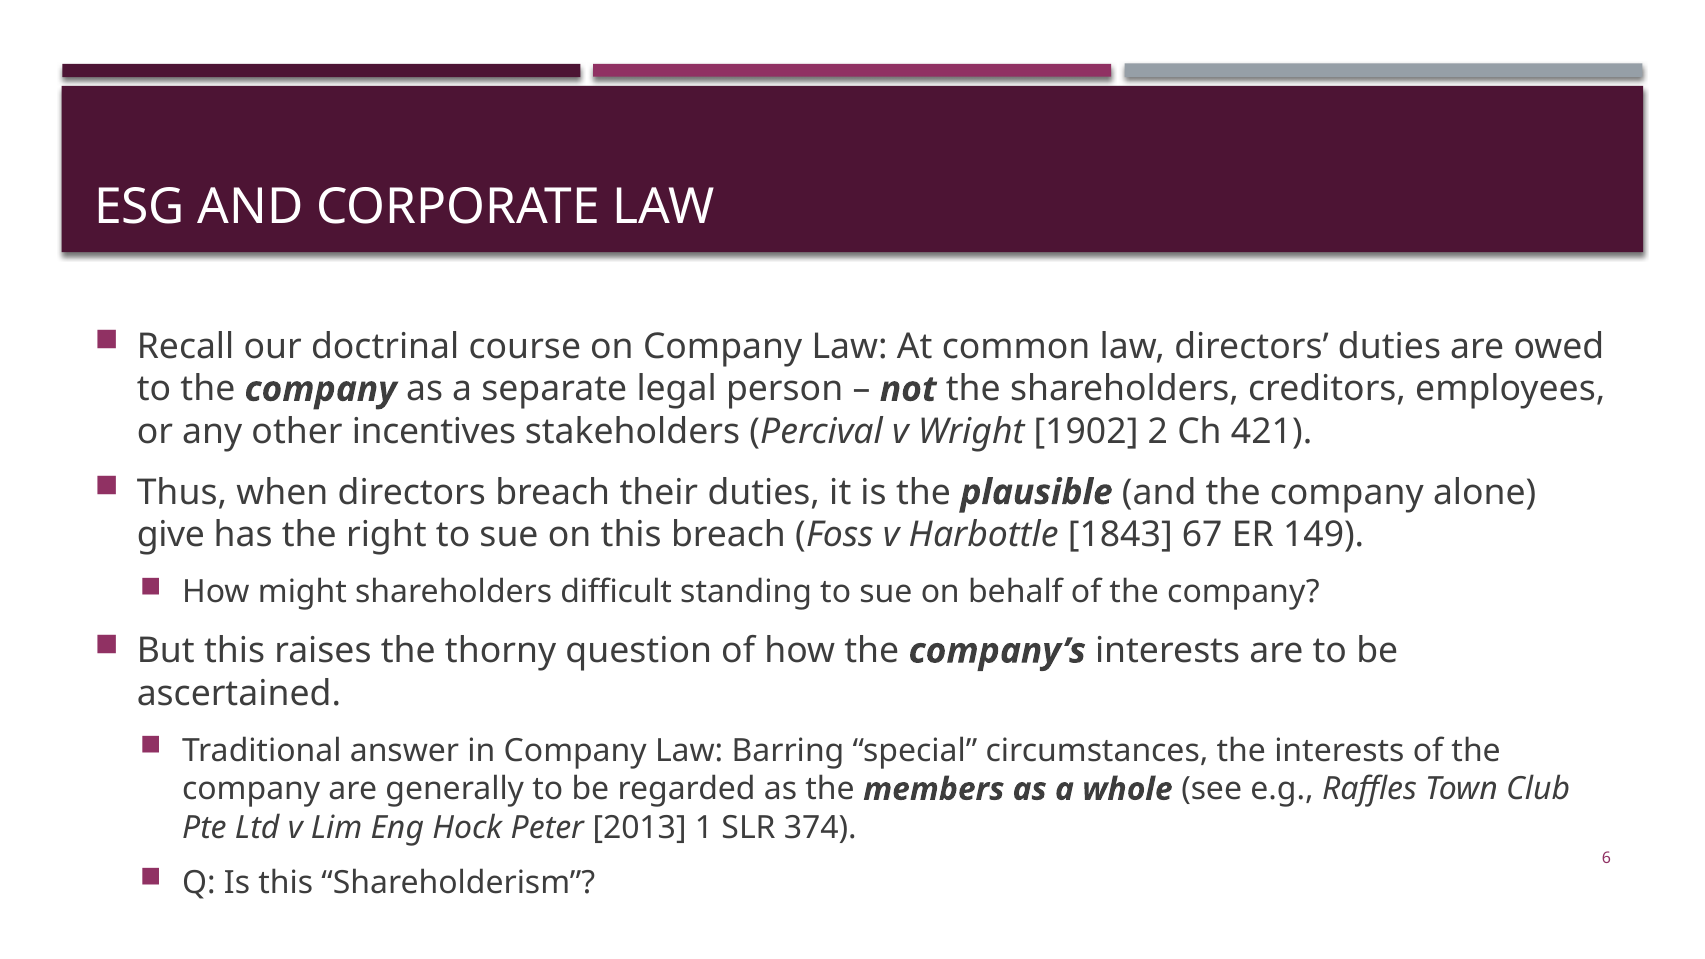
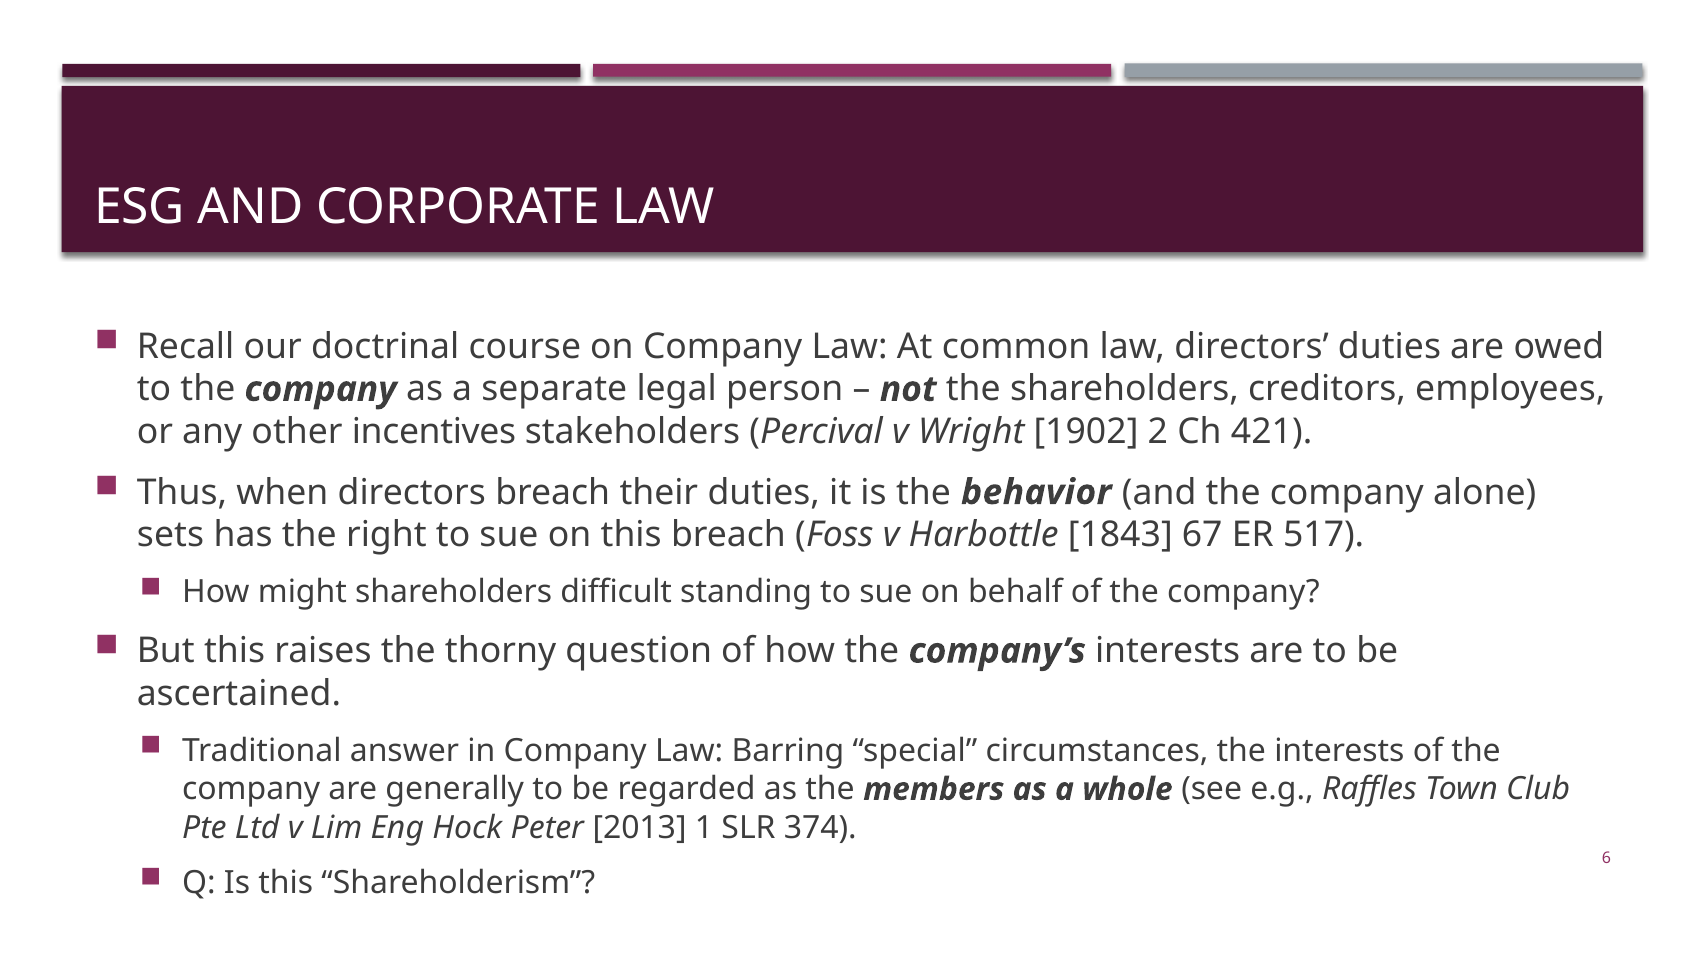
plausible: plausible -> behavior (1036, 492)
give: give -> sets (171, 535)
149: 149 -> 517 (1324, 535)
